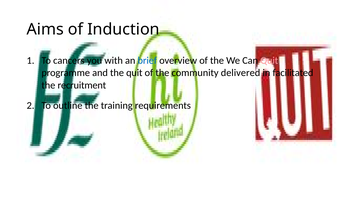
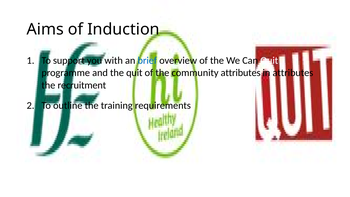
cancers: cancers -> support (69, 61)
Quit colour: pink -> white (269, 61)
community delivered: delivered -> attributes (241, 73)
in facilitated: facilitated -> attributes (293, 73)
